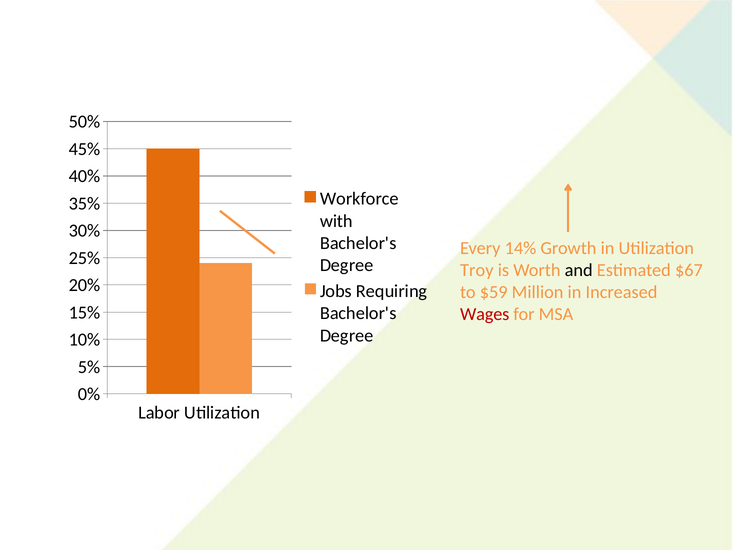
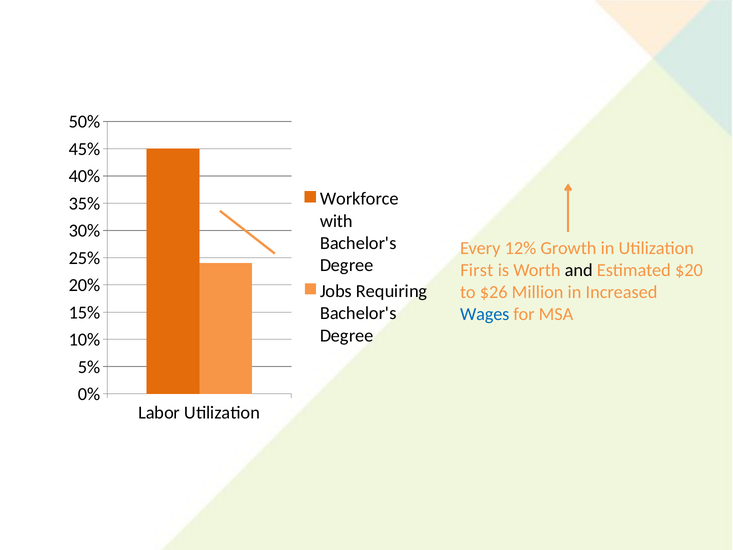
14%: 14% -> 12% (520, 248)
Troy: Troy -> First (477, 270)
$67: $67 -> $20 (689, 270)
$59: $59 -> $26 (494, 292)
Wages colour: red -> blue (485, 314)
